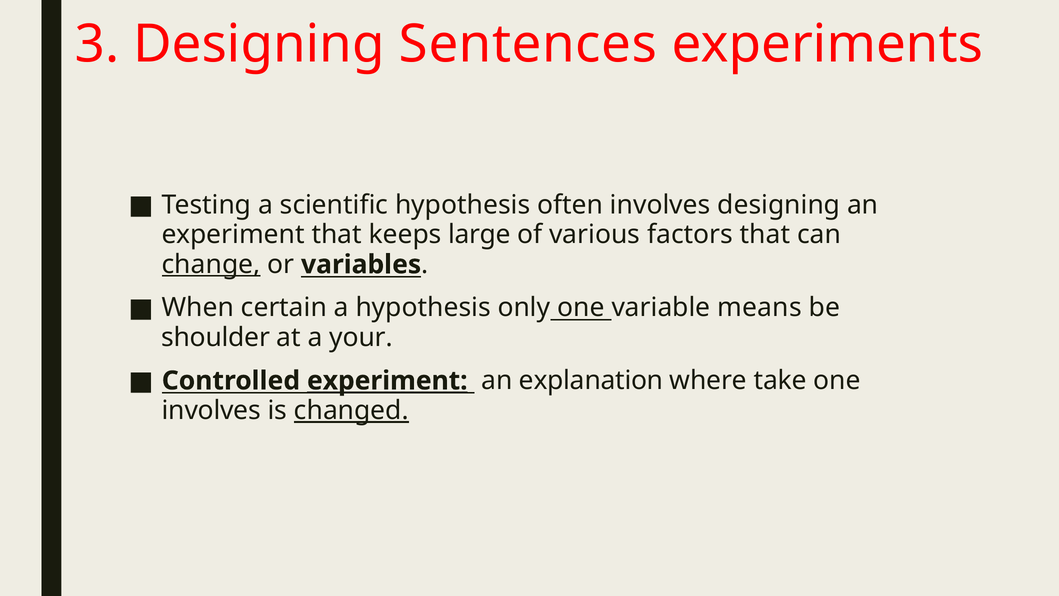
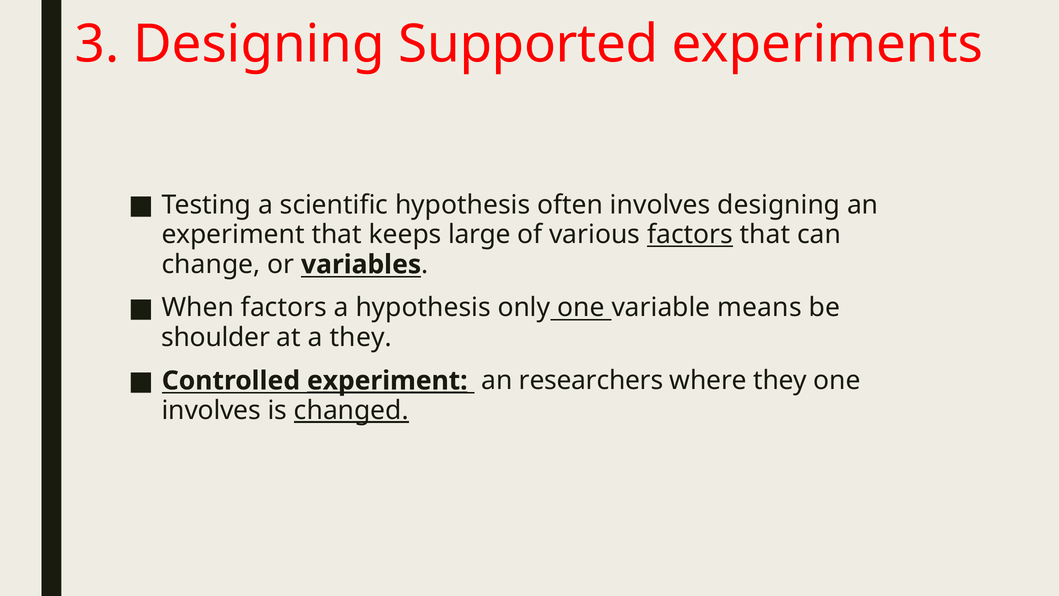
Sentences: Sentences -> Supported (528, 44)
factors underline: none -> present (690, 235)
change underline: present -> none (211, 264)
When certain: certain -> factors (284, 308)
a your: your -> they (361, 337)
explanation: explanation -> researchers (591, 381)
where take: take -> they (780, 381)
